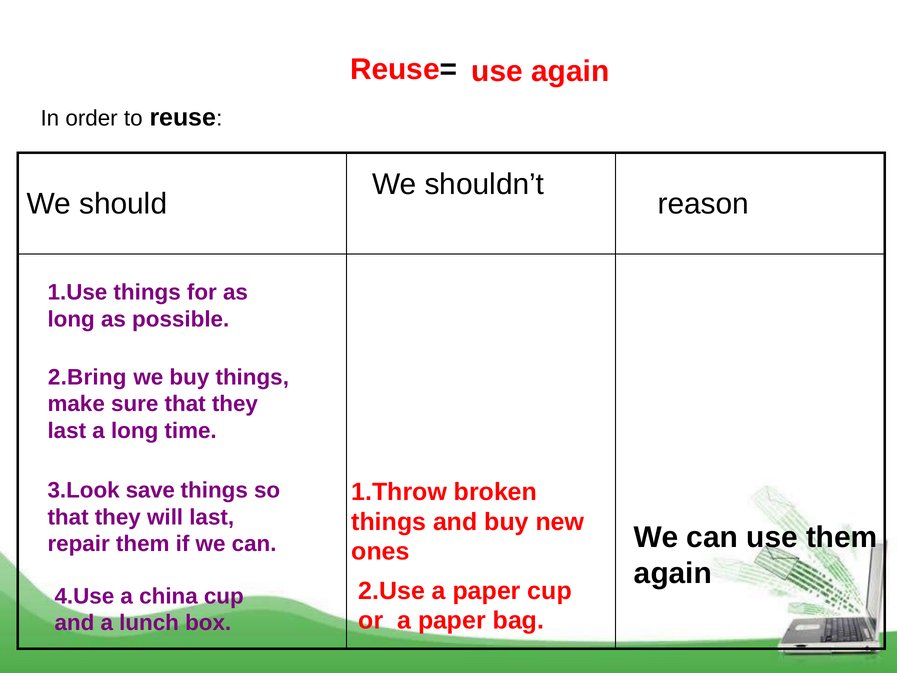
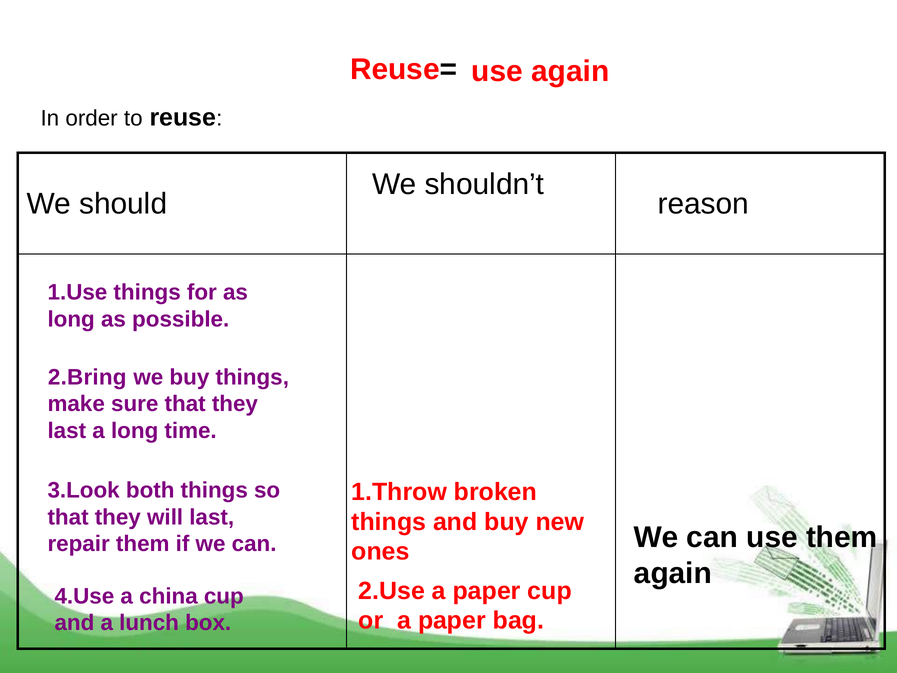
save: save -> both (150, 490)
